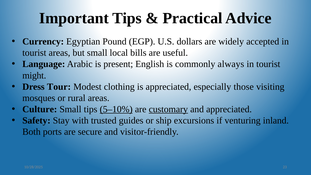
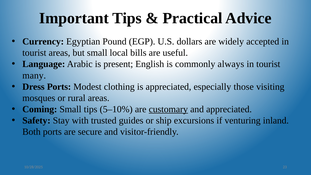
might: might -> many (34, 75)
Dress Tour: Tour -> Ports (59, 87)
Culture: Culture -> Coming (40, 109)
5–10% underline: present -> none (116, 109)
